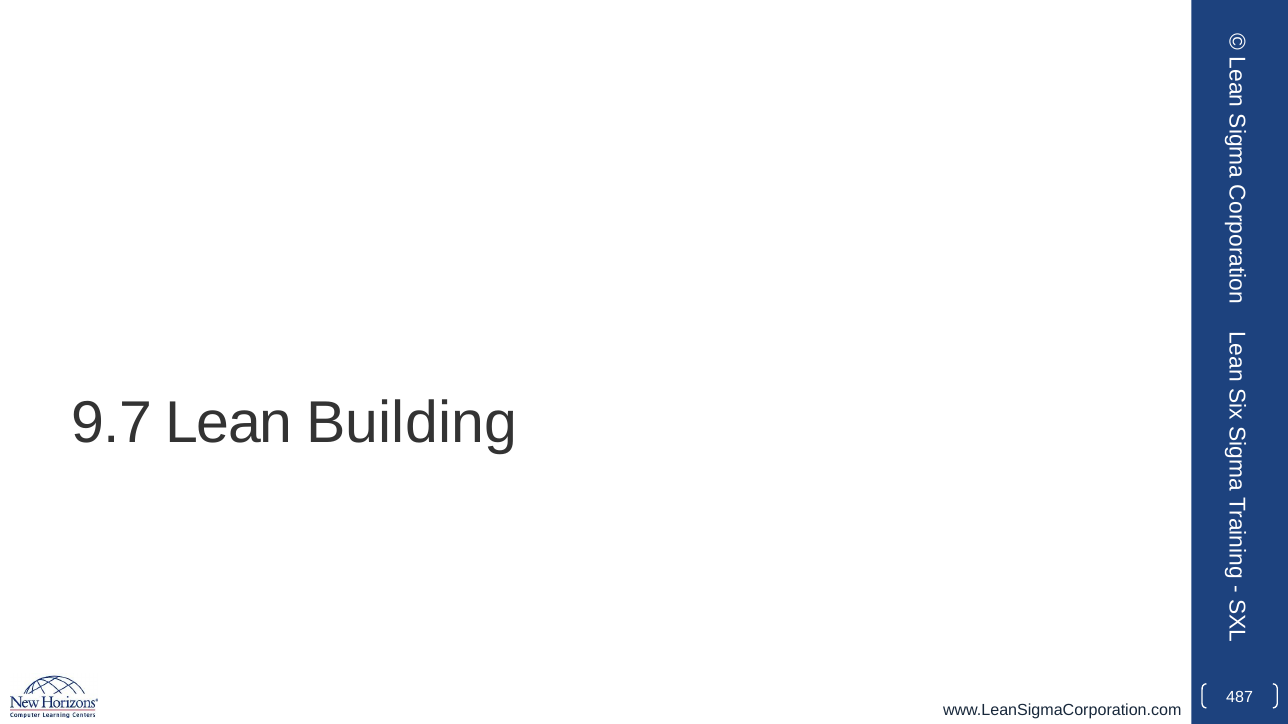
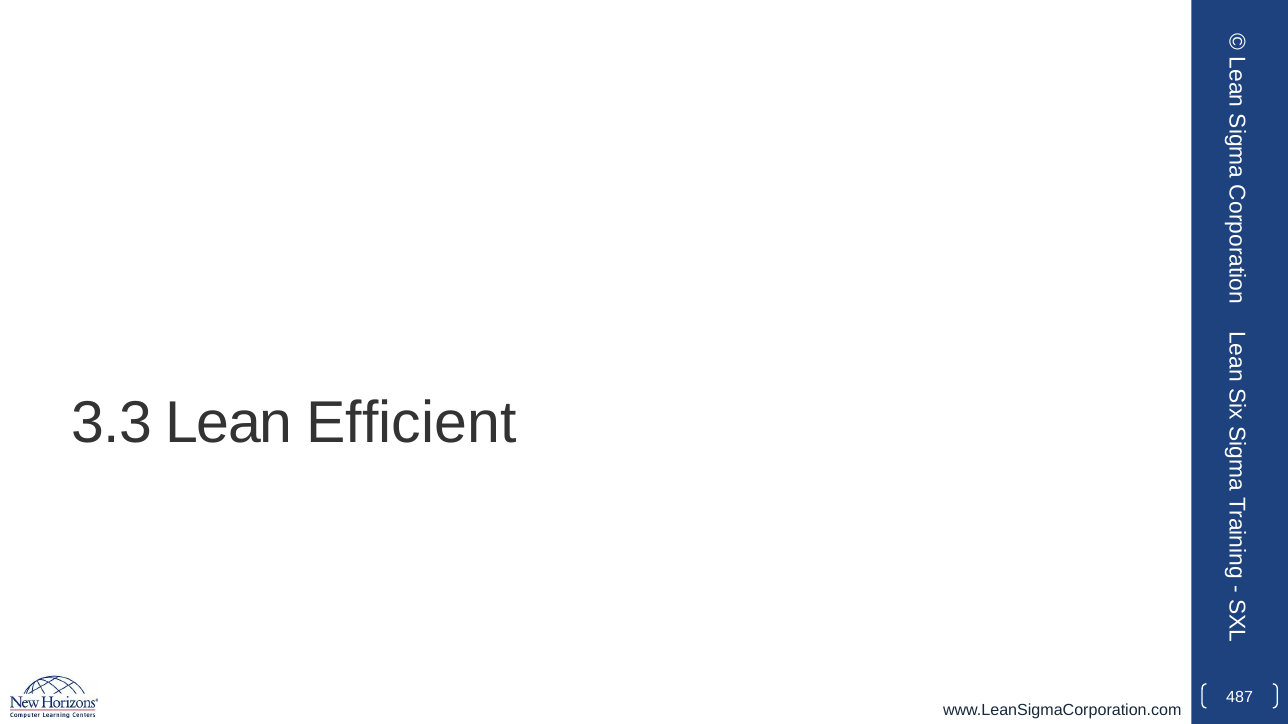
9.7: 9.7 -> 3.3 (112, 423)
Building: Building -> Efficient (412, 423)
